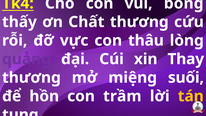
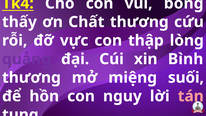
thâu: thâu -> thập (146, 40)
Thay: Thay -> Bình (186, 59)
trầm: trầm -> nguy (122, 96)
tán colour: yellow -> pink (191, 96)
